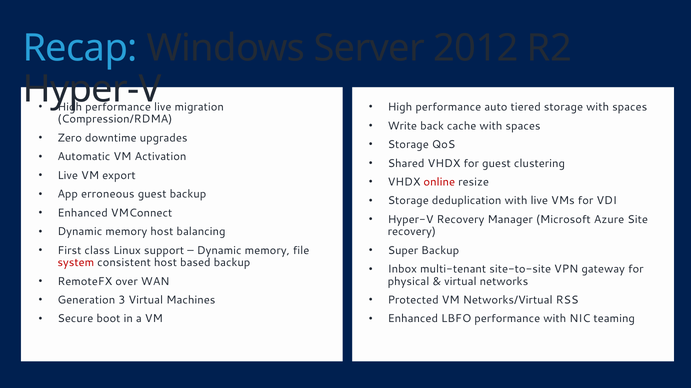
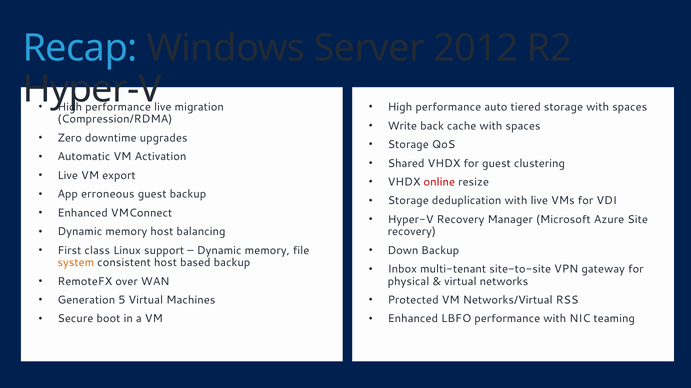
Super: Super -> Down (403, 251)
system colour: red -> orange (76, 263)
3: 3 -> 5 (122, 301)
